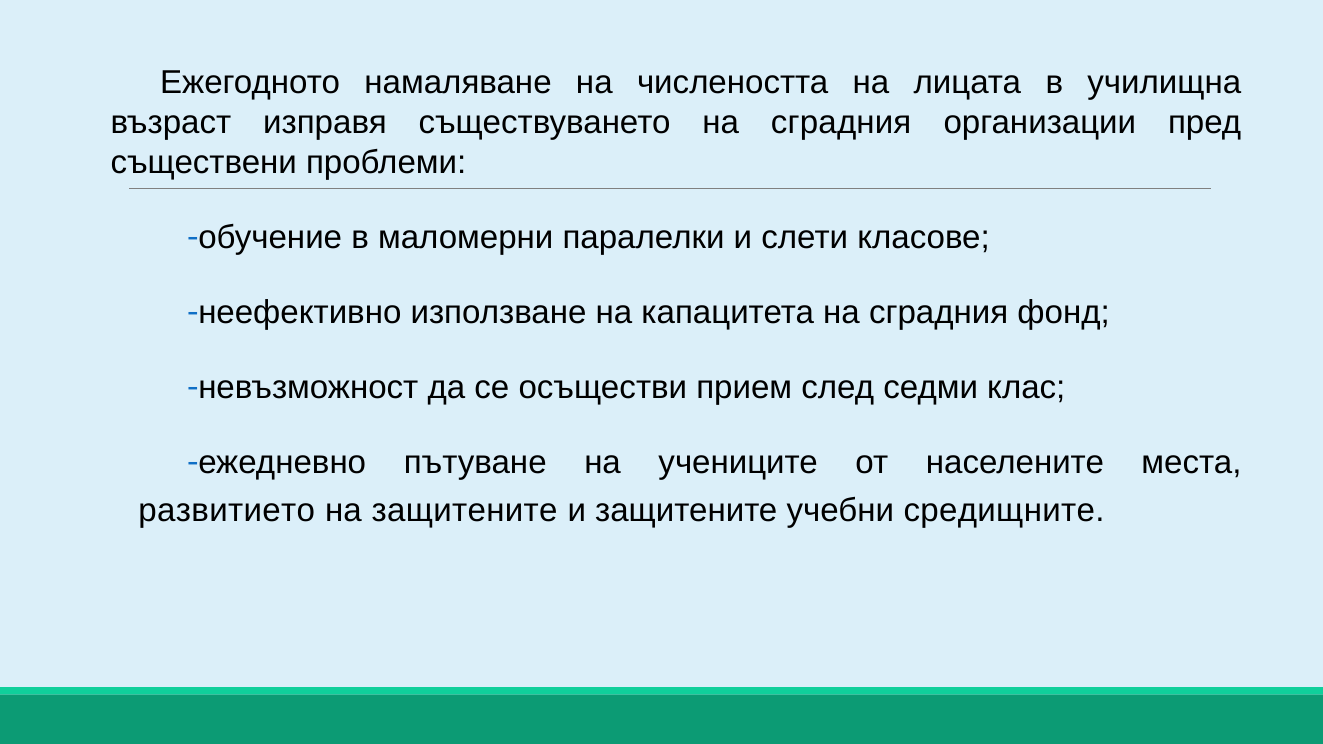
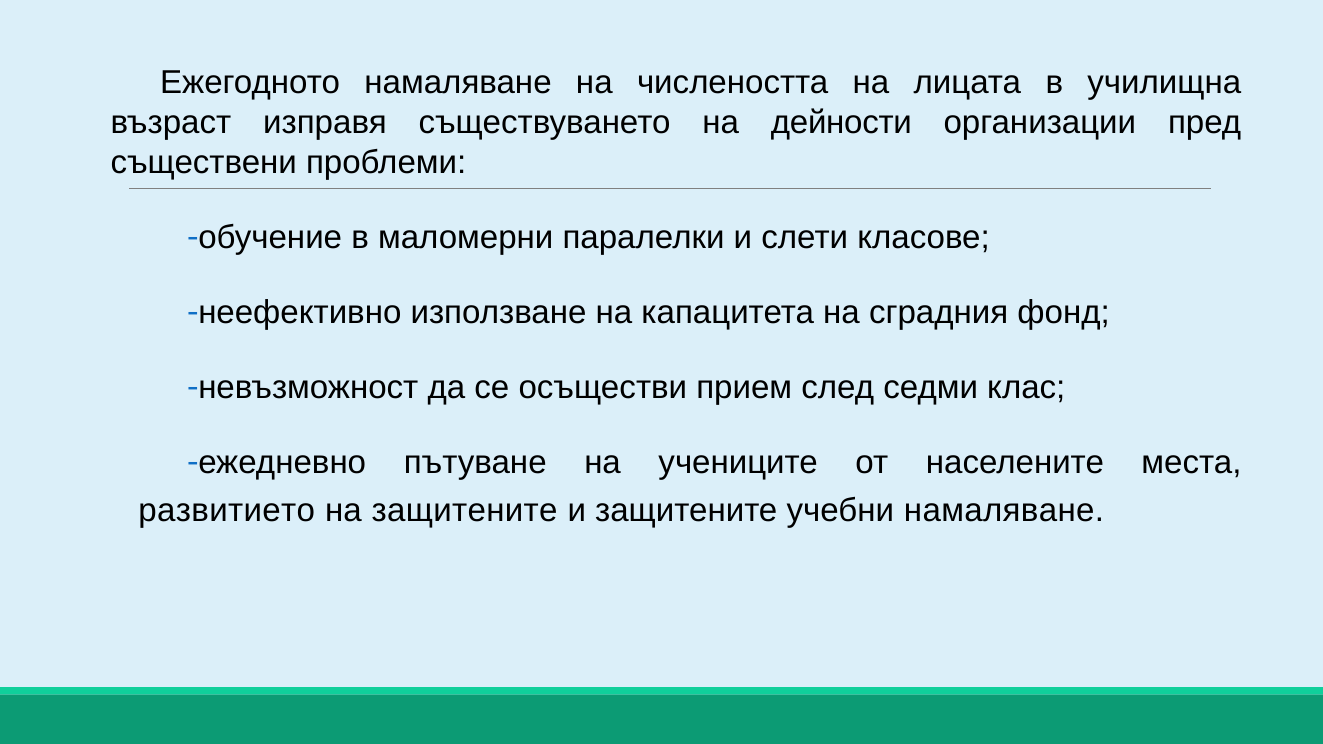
съществуването на сградния: сградния -> дейности (841, 123)
учебни средищните: средищните -> намаляване (1004, 511)
